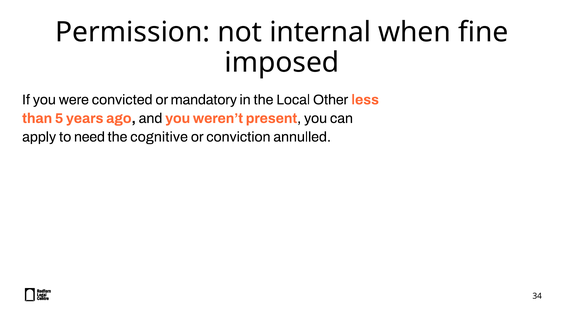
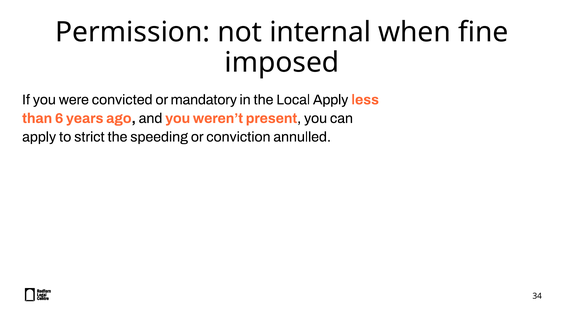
Local Other: Other -> Apply (331, 100)
5: 5 -> 6 (59, 118)
need: need -> strict (89, 137)
cognitive: cognitive -> speeding (159, 137)
